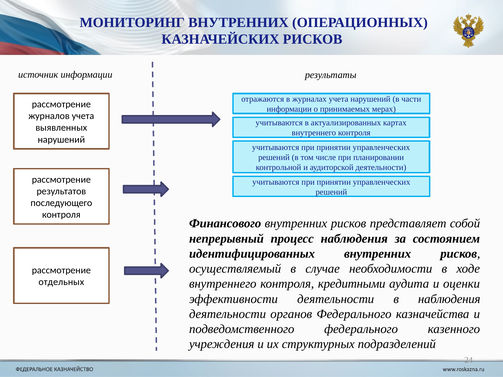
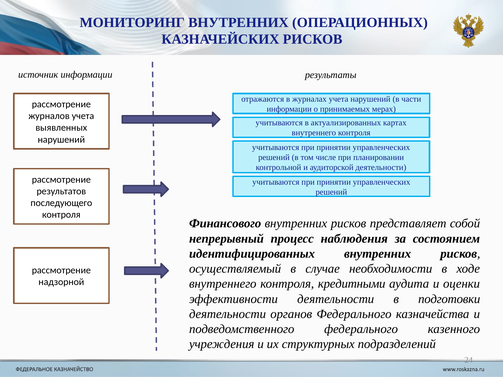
отдельных: отдельных -> надзорной (61, 282)
в наблюдения: наблюдения -> подготовки (449, 299)
